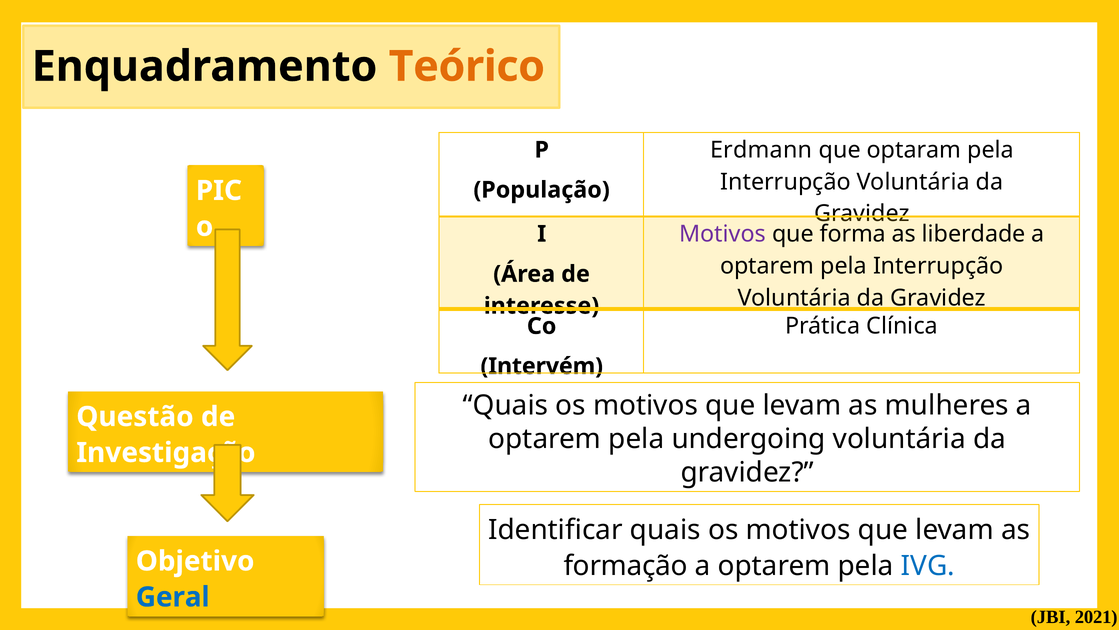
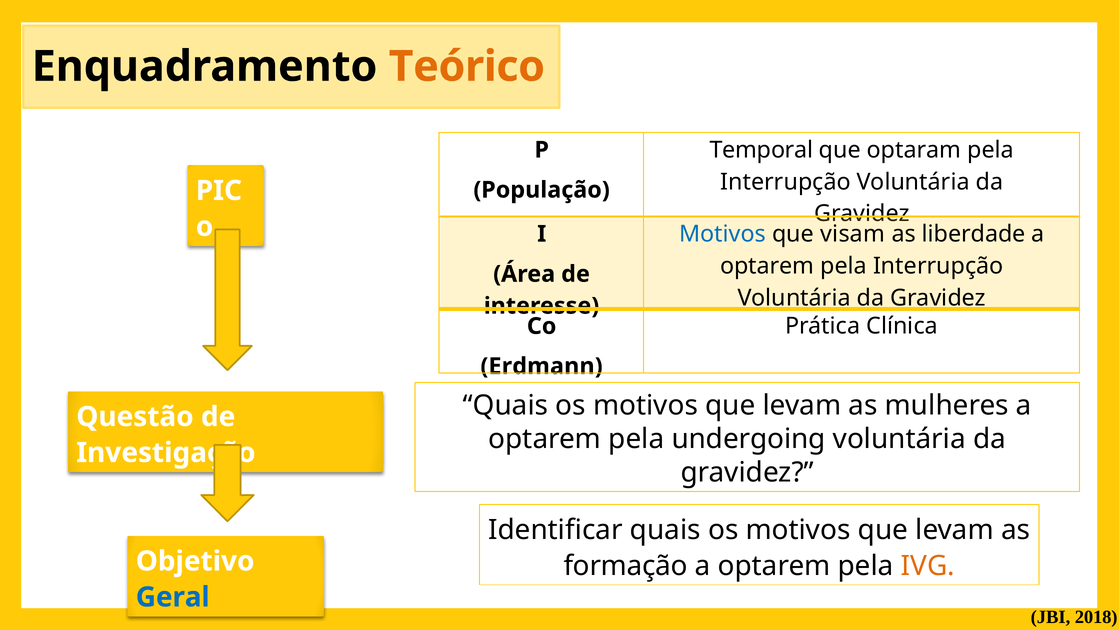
Erdmann: Erdmann -> Temporal (761, 150)
Motivos colour: purple -> blue (722, 234)
forma: forma -> visam (853, 234)
Intervém: Intervém -> Erdmann (542, 366)
IVG colour: blue -> orange (928, 565)
2021: 2021 -> 2018 (1096, 617)
